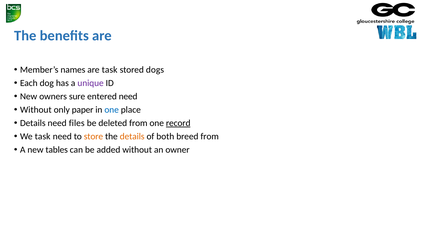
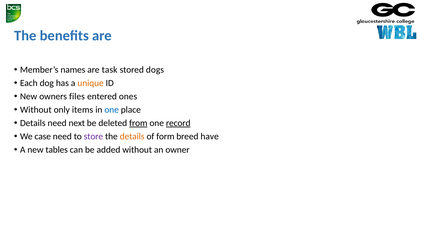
unique colour: purple -> orange (91, 83)
sure: sure -> files (77, 97)
entered need: need -> ones (128, 97)
paper: paper -> items (83, 110)
files: files -> next (77, 123)
from underline: none -> present (138, 123)
We task: task -> case (43, 137)
store colour: orange -> purple (93, 137)
both: both -> form (165, 137)
breed from: from -> have (210, 137)
